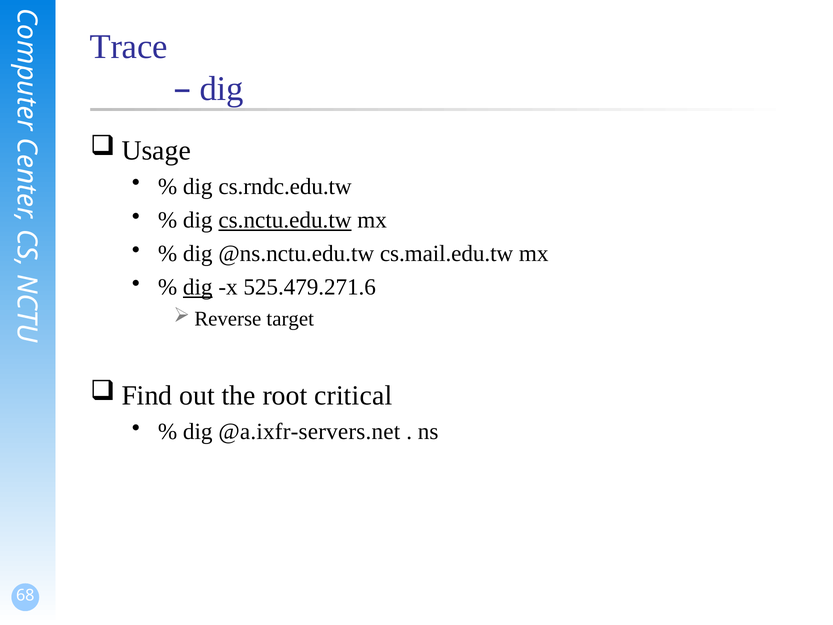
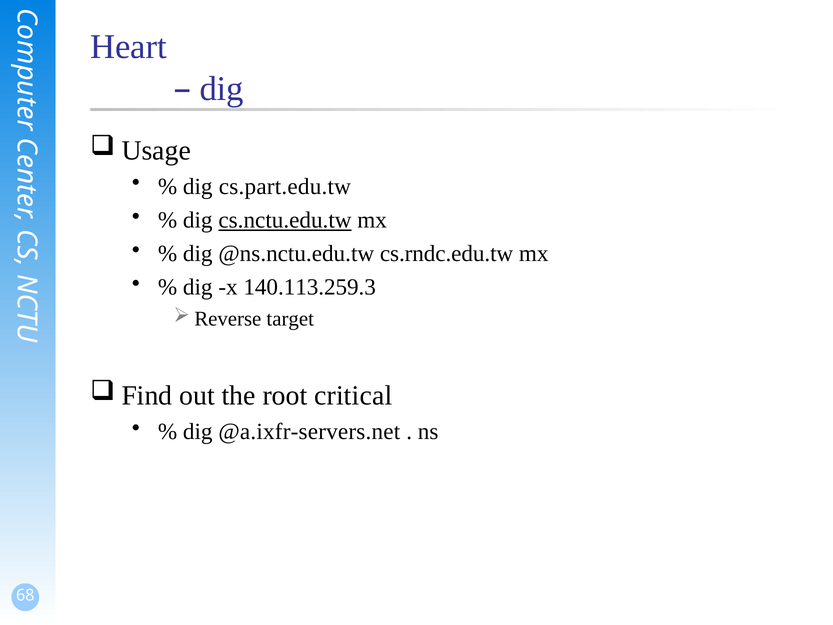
Trace: Trace -> Heart (129, 47)
cs.rndc.edu.tw: cs.rndc.edu.tw -> cs.part.edu.tw (285, 187)
cs.mail.edu.tw: cs.mail.edu.tw -> cs.rndc.edu.tw (447, 254)
dig underline: present -> none (198, 287)
525.479.271.6: 525.479.271.6 -> 140.113.259.3 (310, 287)
